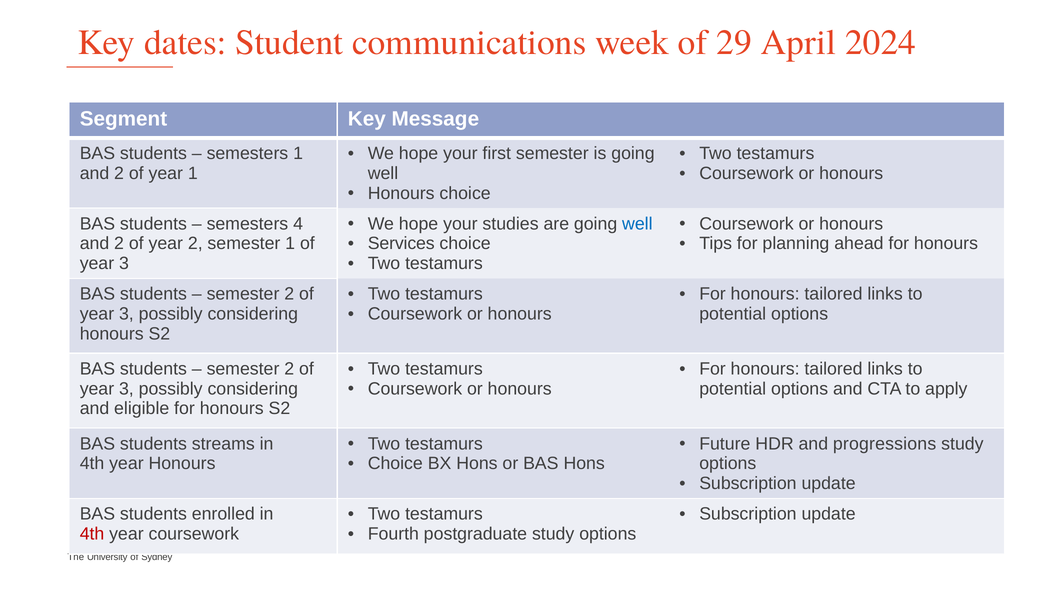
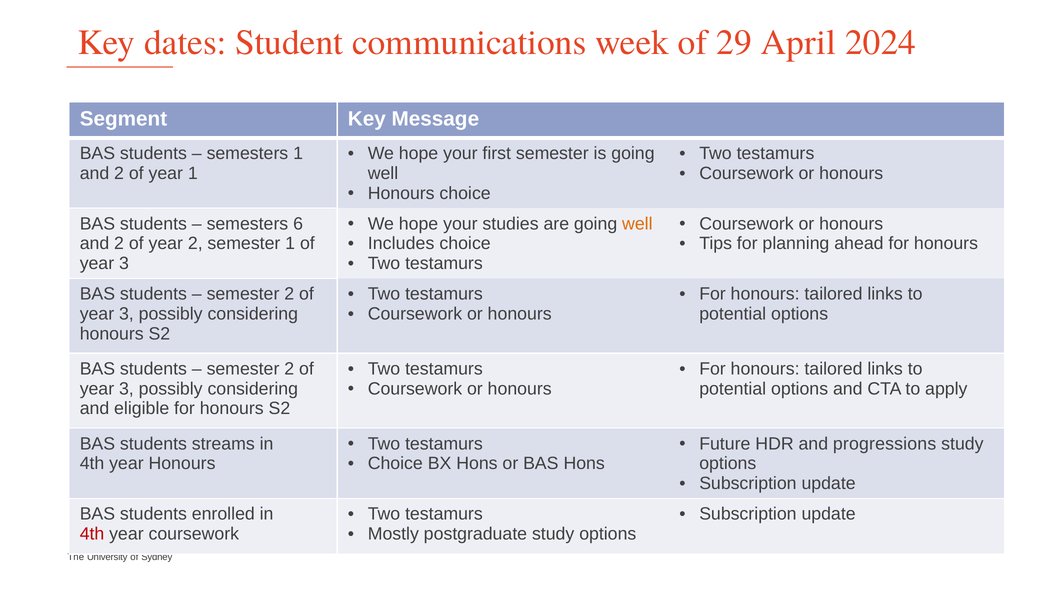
well colour: blue -> orange (637, 224)
4: 4 -> 6 (298, 224)
Services: Services -> Includes (401, 243)
Fourth: Fourth -> Mostly (393, 533)
